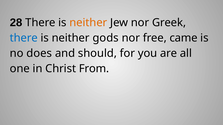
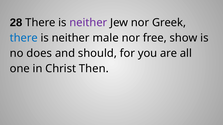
neither colour: orange -> purple (88, 23)
gods: gods -> male (106, 38)
came: came -> show (183, 38)
From: From -> Then (94, 69)
